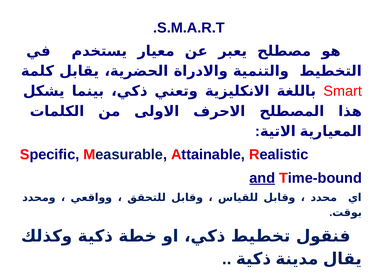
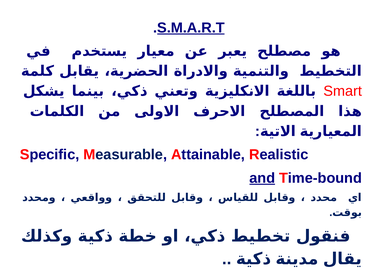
S.M.A.R.T underline: none -> present (191, 28)
